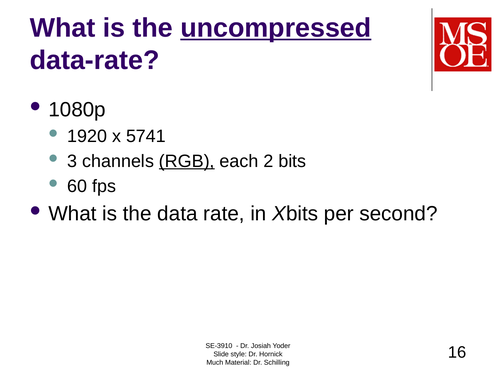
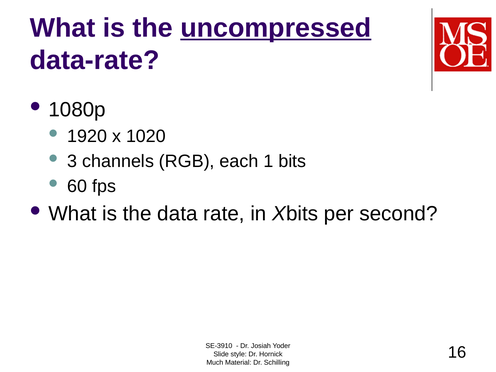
5741: 5741 -> 1020 (146, 136)
RGB underline: present -> none (187, 161)
2: 2 -> 1 (268, 161)
